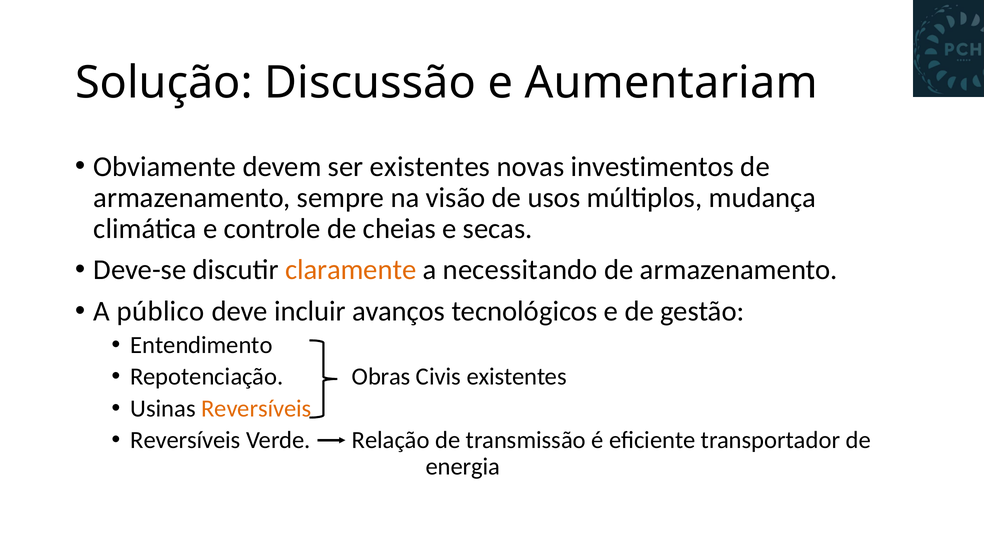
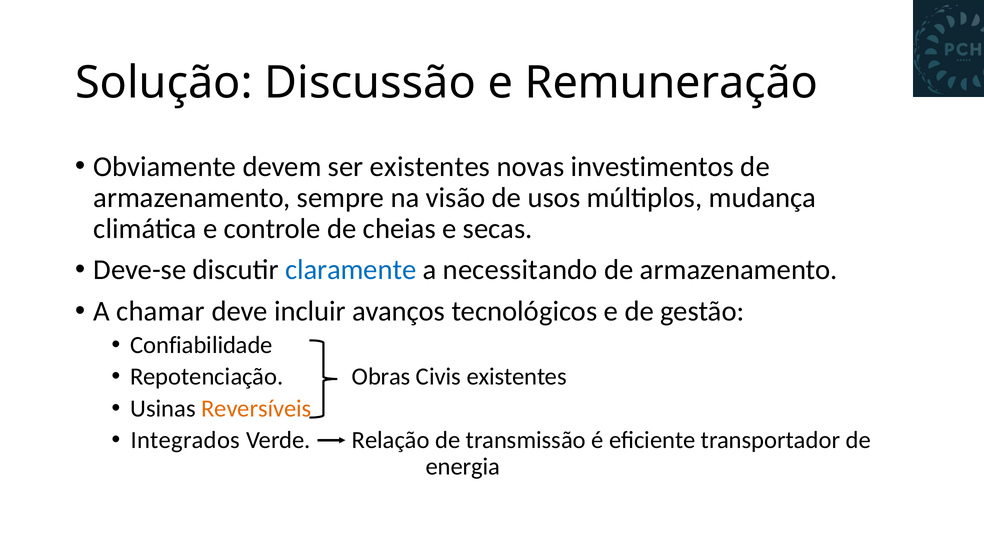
Aumentariam: Aumentariam -> Remuneração (671, 83)
claramente colour: orange -> blue (351, 270)
público: público -> chamar (161, 311)
Entendimento: Entendimento -> Confiabilidade (202, 345)
Reversíveis: Reversíveis -> Integrados (185, 440)
